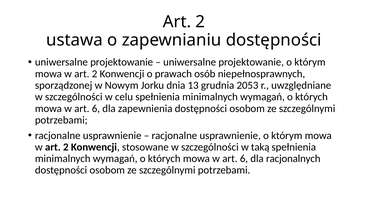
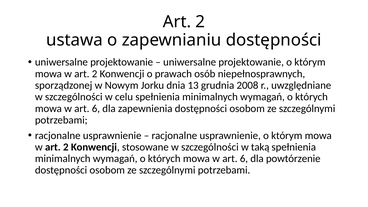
2053: 2053 -> 2008 (247, 85)
racjonalnych: racjonalnych -> powtórzenie (293, 159)
